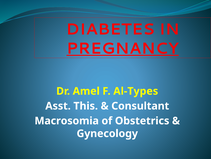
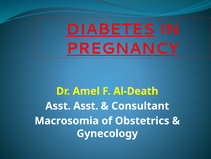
DIABETES underline: none -> present (110, 29)
Al-Types: Al-Types -> Al-Death (136, 91)
Asst This: This -> Asst (86, 106)
